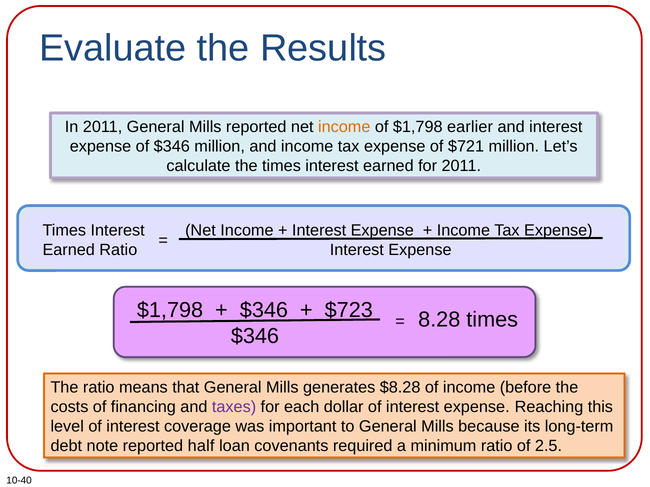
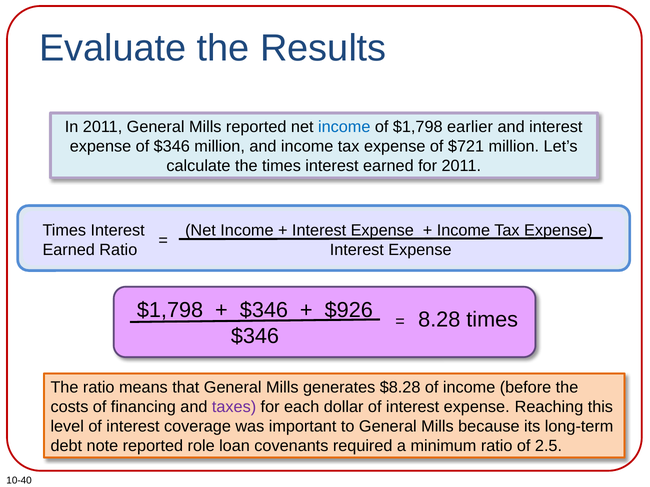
income colour: orange -> blue (344, 127)
$723: $723 -> $926 (349, 310)
half: half -> role (201, 446)
